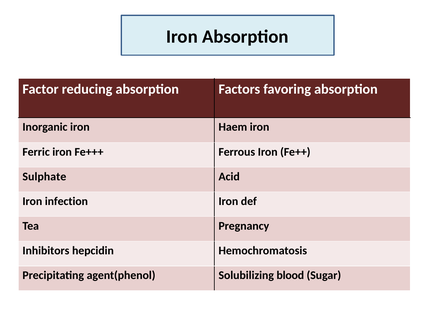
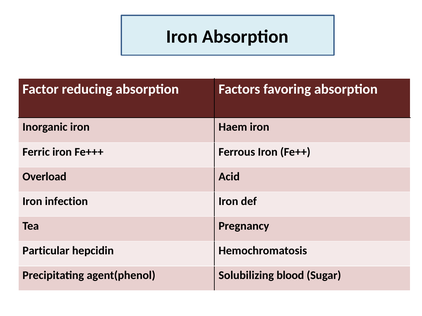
Sulphate: Sulphate -> Overload (44, 177)
Inhibitors: Inhibitors -> Particular (46, 251)
